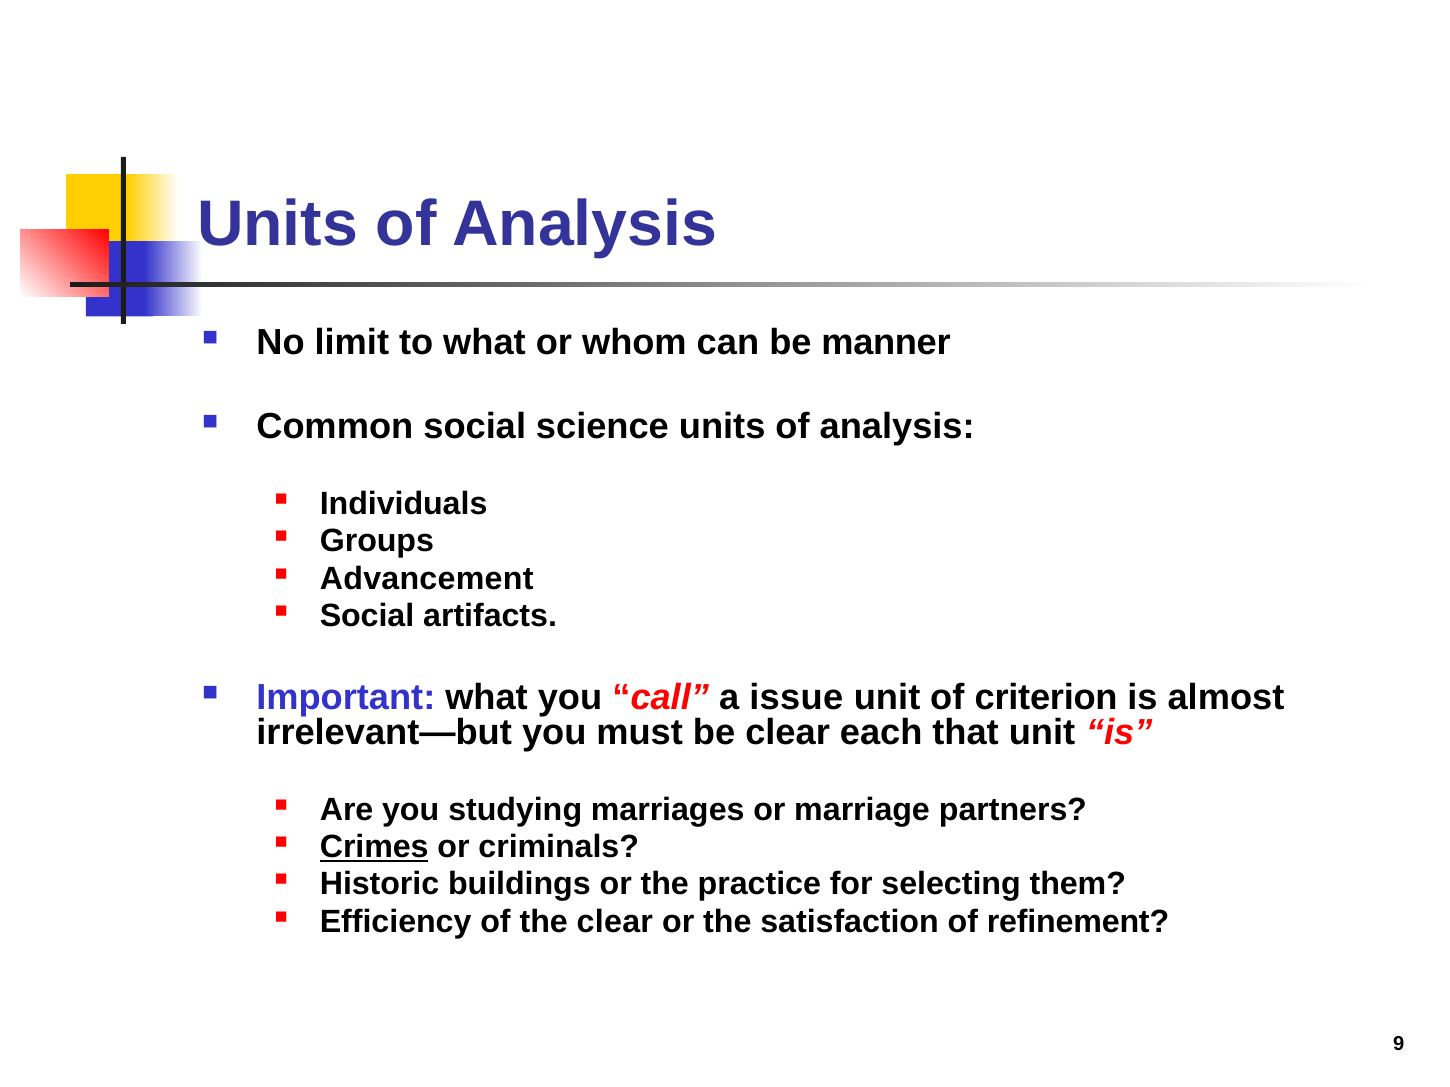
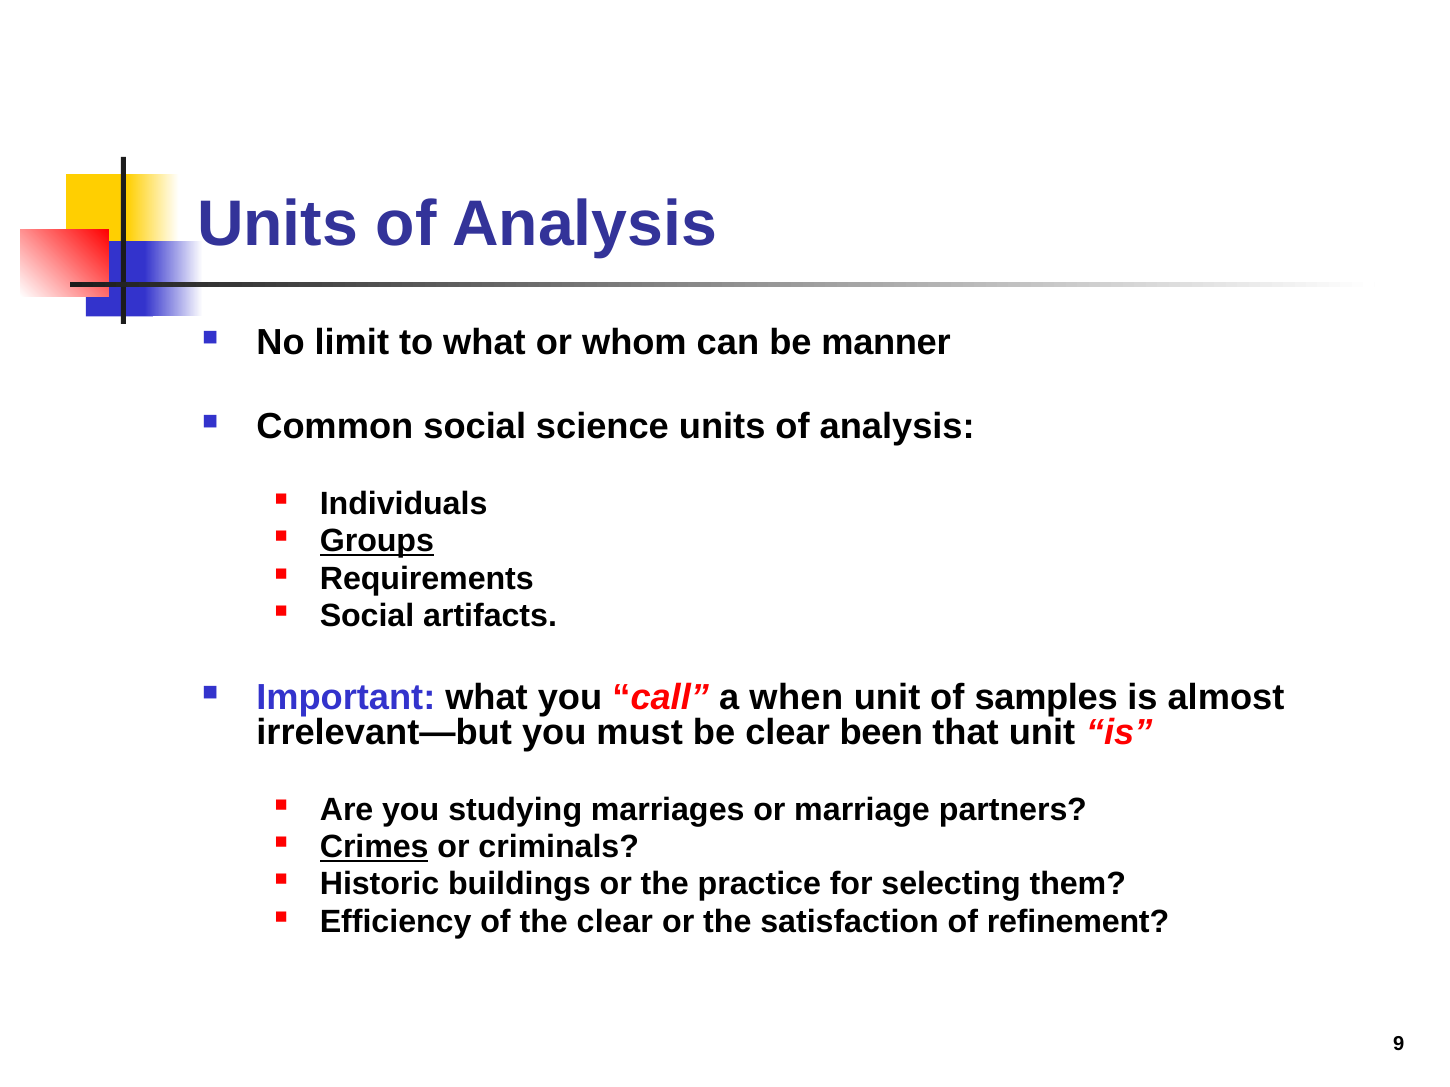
Groups underline: none -> present (377, 541)
Advancement: Advancement -> Requirements (427, 579)
issue: issue -> when (796, 698)
criterion: criterion -> samples (1046, 698)
each: each -> been (881, 733)
